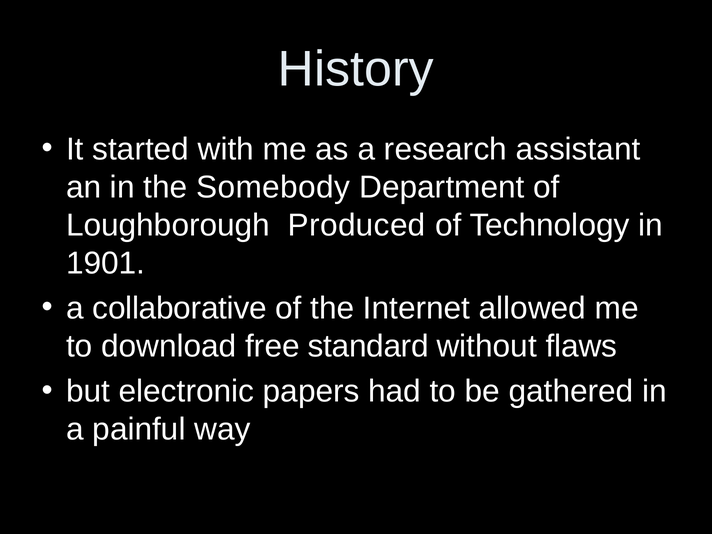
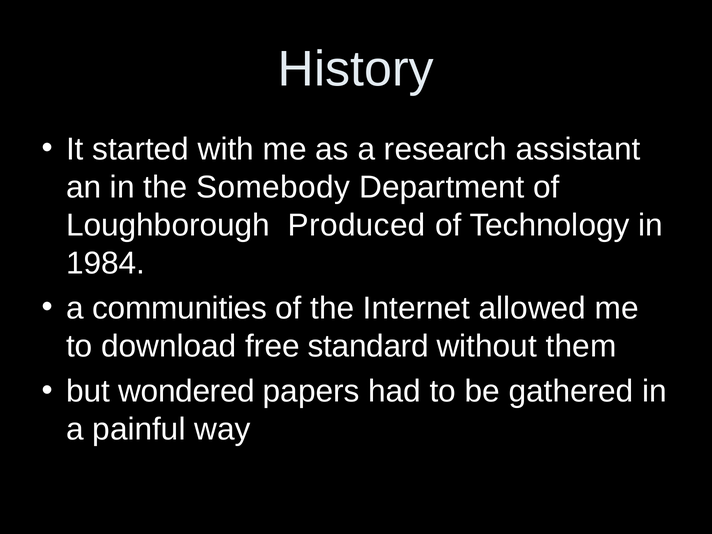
1901: 1901 -> 1984 (106, 263)
collaborative: collaborative -> communities (180, 308)
flaws: flaws -> them (581, 346)
electronic: electronic -> wondered (187, 391)
